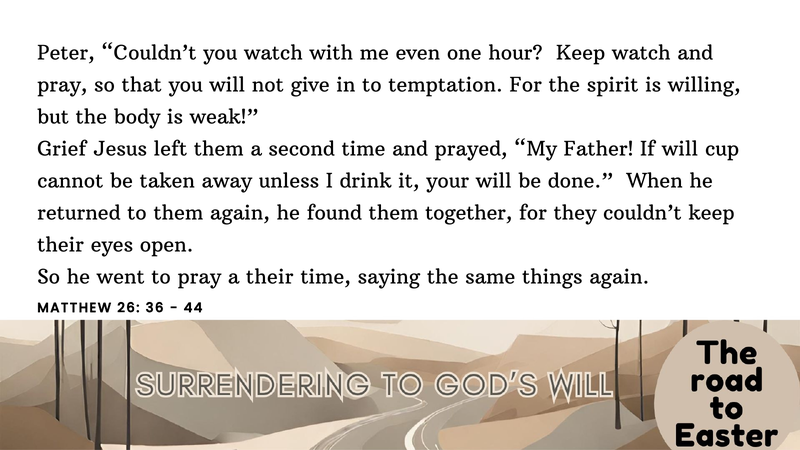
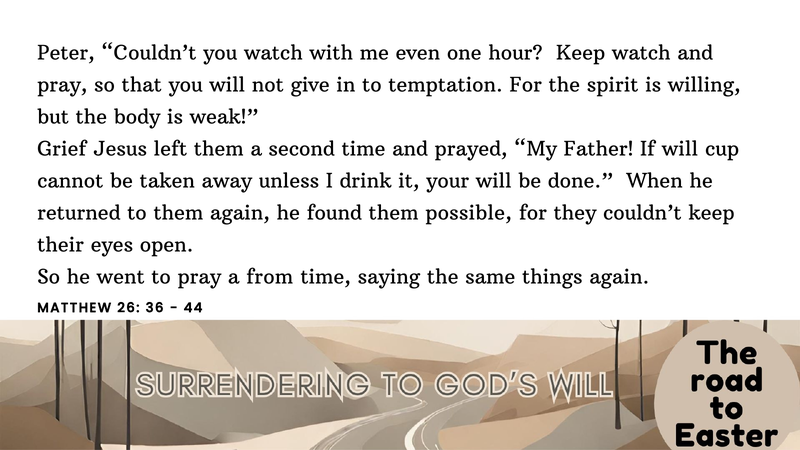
together: together -> possible (469, 213)
a their: their -> from (270, 277)
